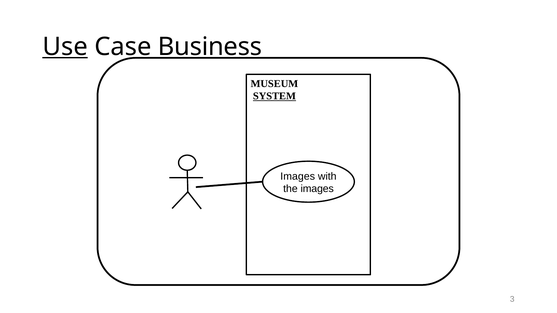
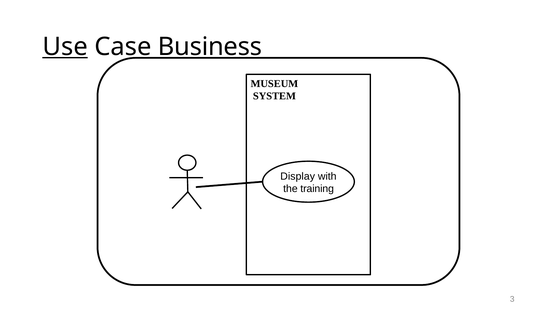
SYSTEM underline: present -> none (274, 96)
Images: Images -> Display (298, 176)
the images: images -> training (317, 189)
